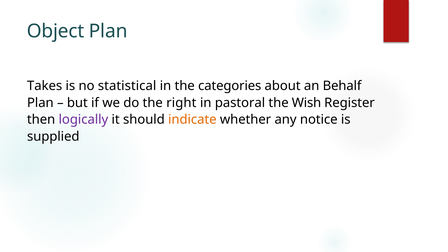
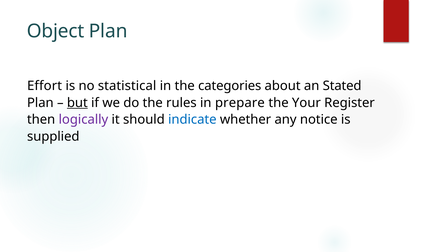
Takes: Takes -> Effort (45, 86)
Behalf: Behalf -> Stated (342, 86)
but underline: none -> present (77, 103)
right: right -> rules (181, 103)
pastoral: pastoral -> prepare (240, 103)
Wish: Wish -> Your (306, 103)
indicate colour: orange -> blue (192, 120)
